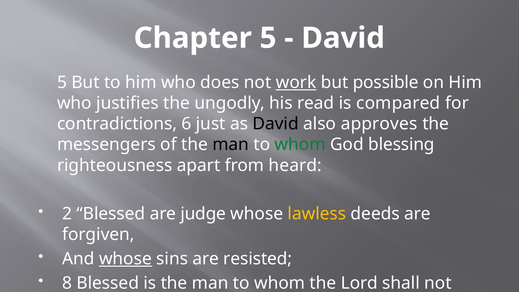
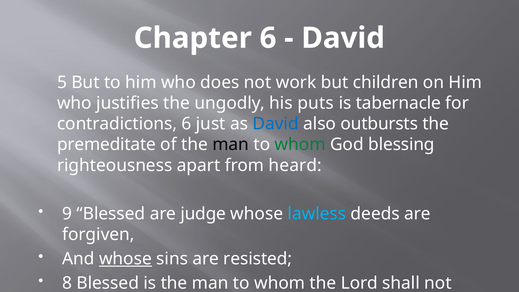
Chapter 5: 5 -> 6 (268, 38)
work underline: present -> none (296, 82)
possible: possible -> children (386, 82)
read: read -> puts (316, 103)
compared: compared -> tabernacle (398, 103)
David colour: black -> blue (276, 124)
approves: approves -> outbursts (379, 124)
messengers: messengers -> premeditate (106, 145)
2: 2 -> 9 (67, 214)
lawless colour: yellow -> light blue (317, 214)
